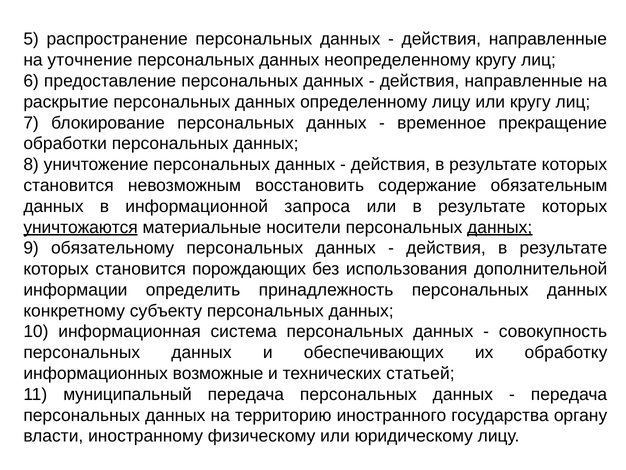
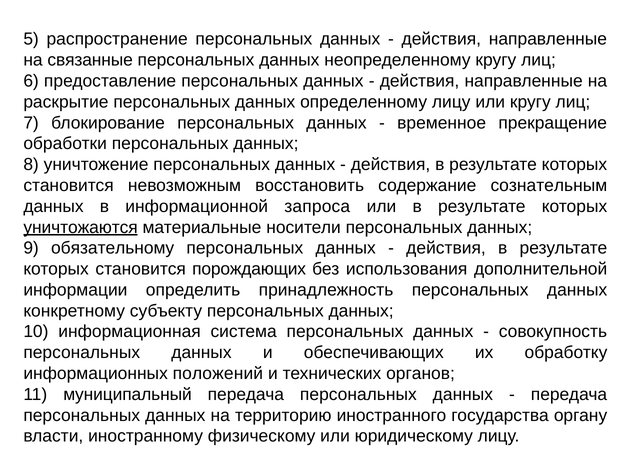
уточнение: уточнение -> связанные (90, 60)
обязательным: обязательным -> сознательным (549, 185)
данных underline: present -> none (500, 227)
возможные: возможные -> положений (218, 373)
статьей: статьей -> органов (420, 373)
